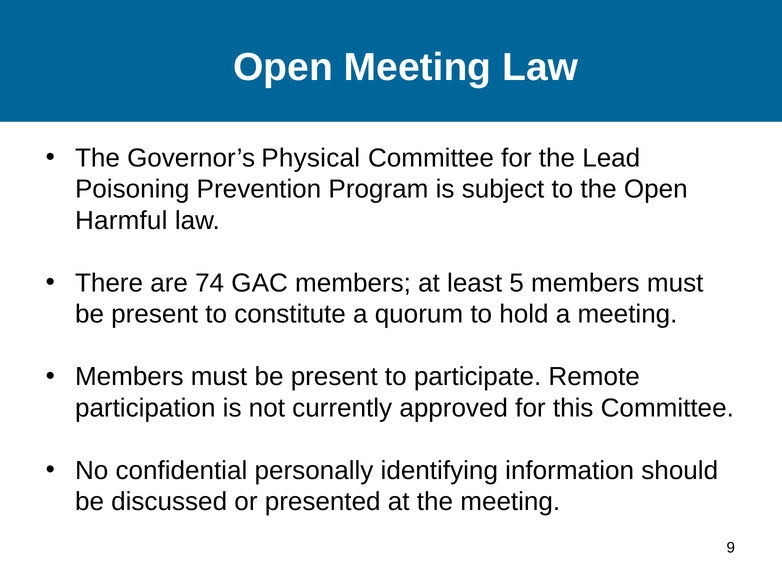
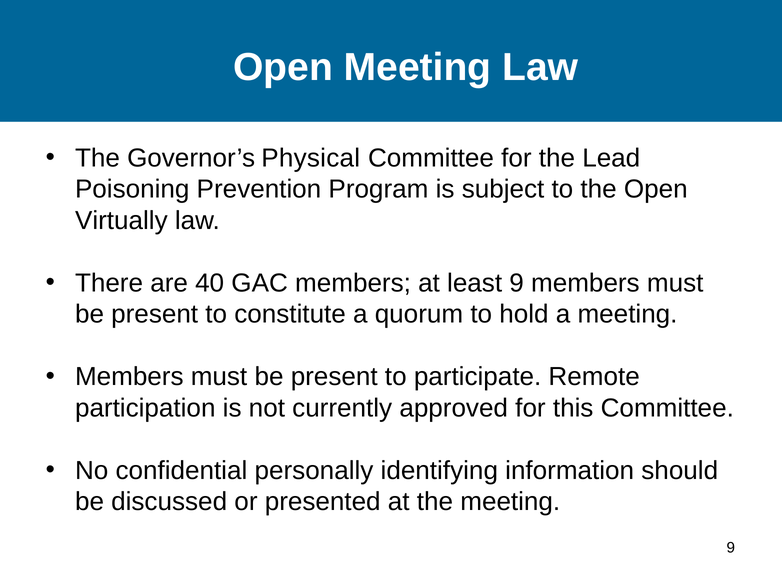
Harmful: Harmful -> Virtually (121, 221)
74: 74 -> 40 (210, 283)
least 5: 5 -> 9 (517, 283)
